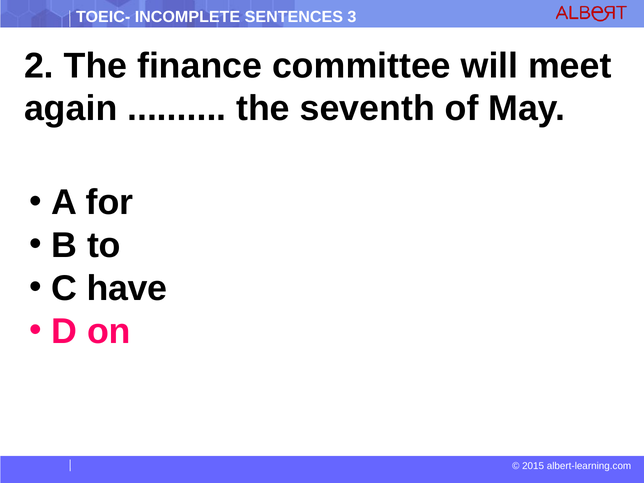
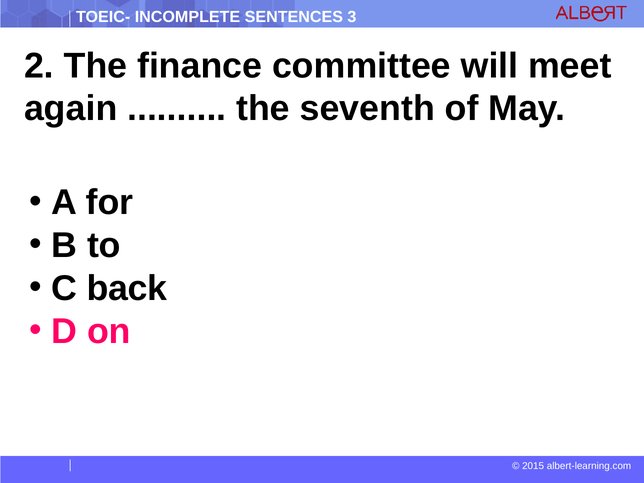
have: have -> back (127, 289)
